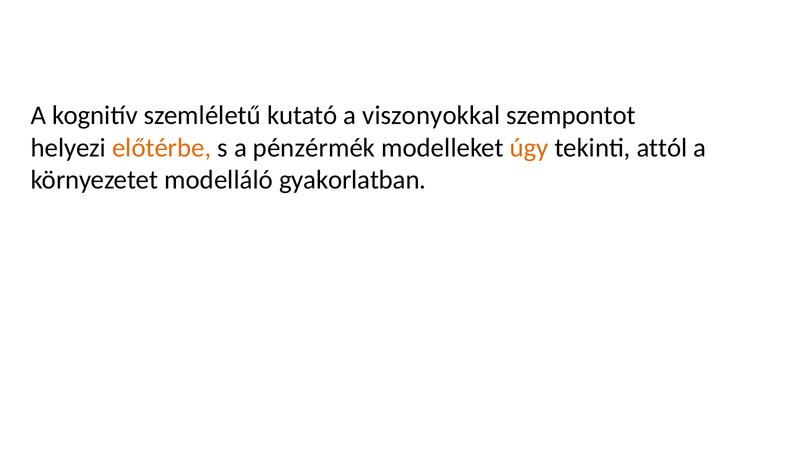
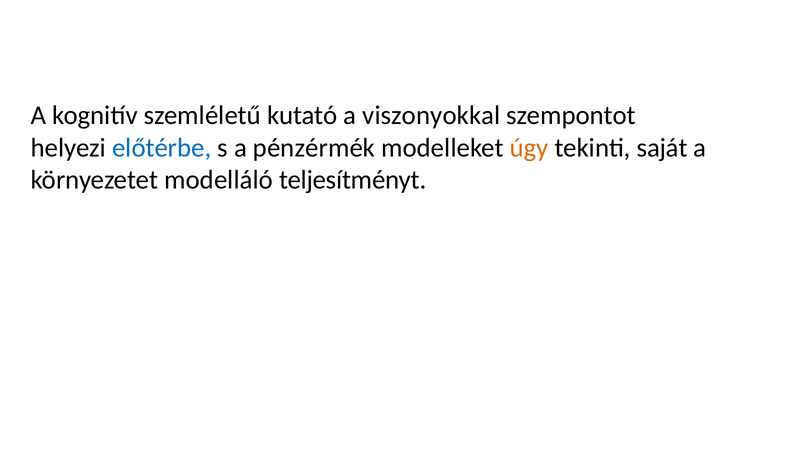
előtérbe colour: orange -> blue (162, 148)
attól: attól -> saját (662, 148)
gyakorlatban: gyakorlatban -> teljesítményt (353, 180)
